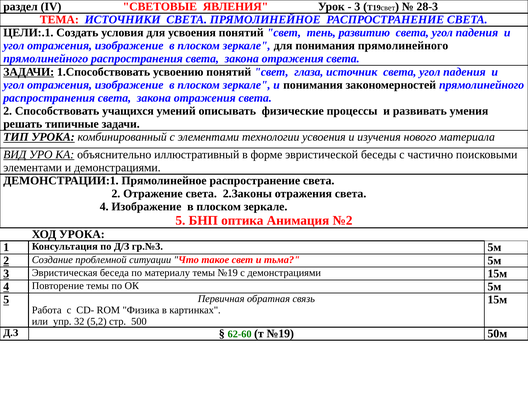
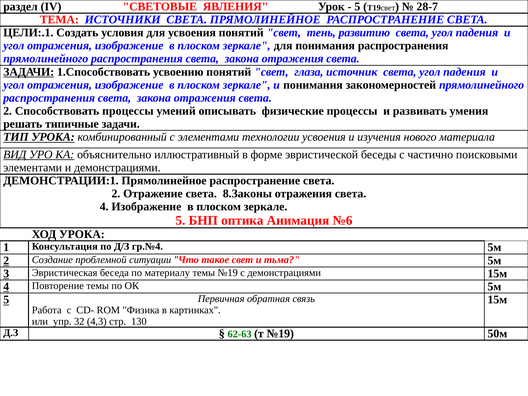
3: 3 -> 5 (357, 7)
28-3: 28-3 -> 28-7 (427, 7)
понимания прямолинейного: прямолинейного -> распространения (403, 46)
Способствовать учащихся: учащихся -> процессы (128, 111)
2.Законы: 2.Законы -> 8.Законы (247, 194)
№2: №2 -> №6 (343, 221)
гр.№3: гр.№3 -> гр.№4 (147, 247)
5,2: 5,2 -> 4,3 (97, 322)
500: 500 -> 130 (139, 322)
62-60: 62-60 -> 62-63 (240, 334)
